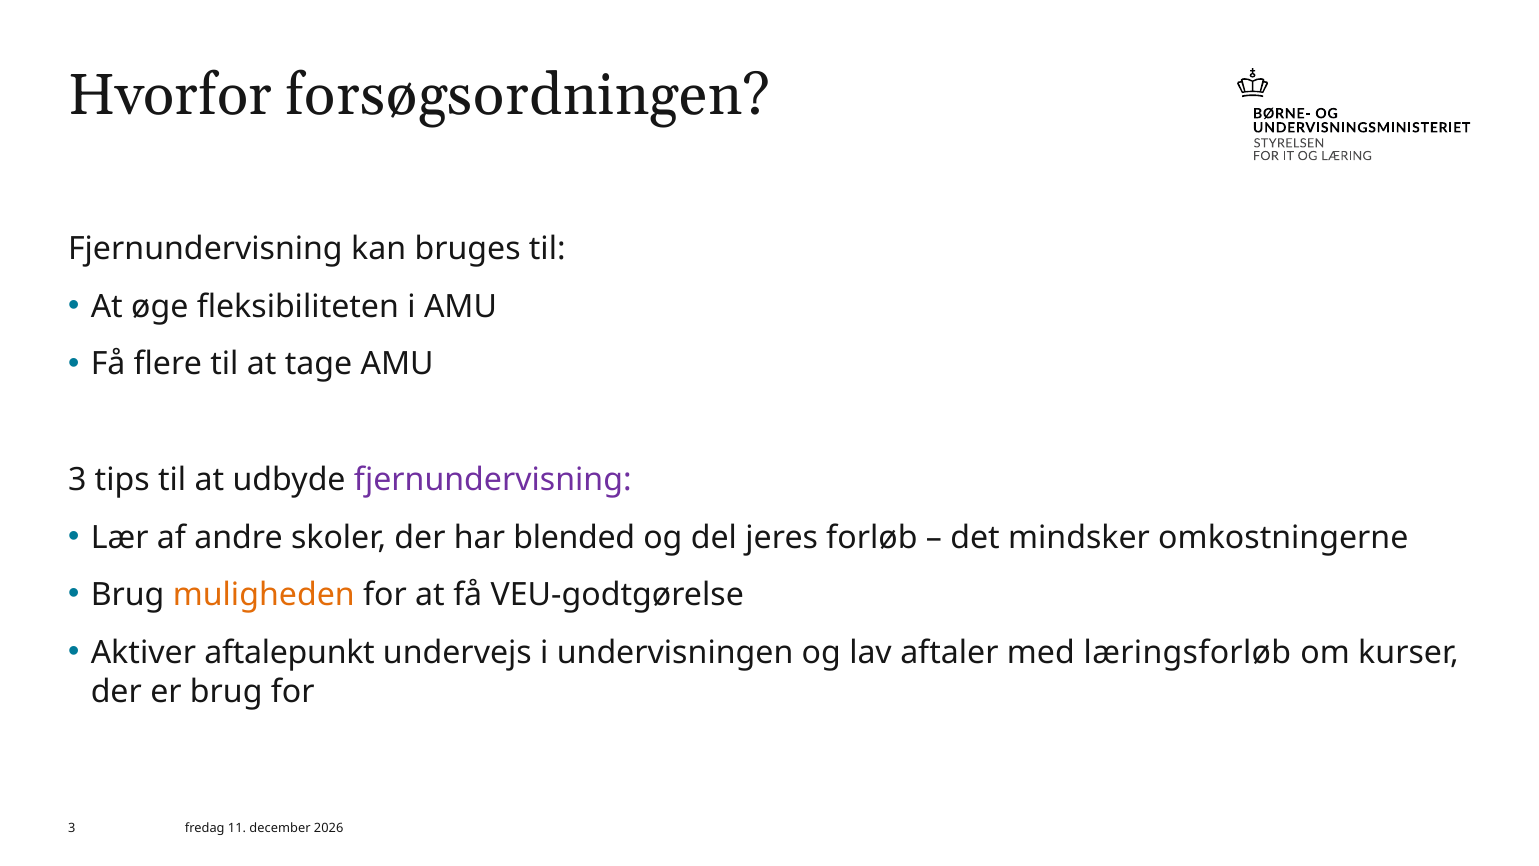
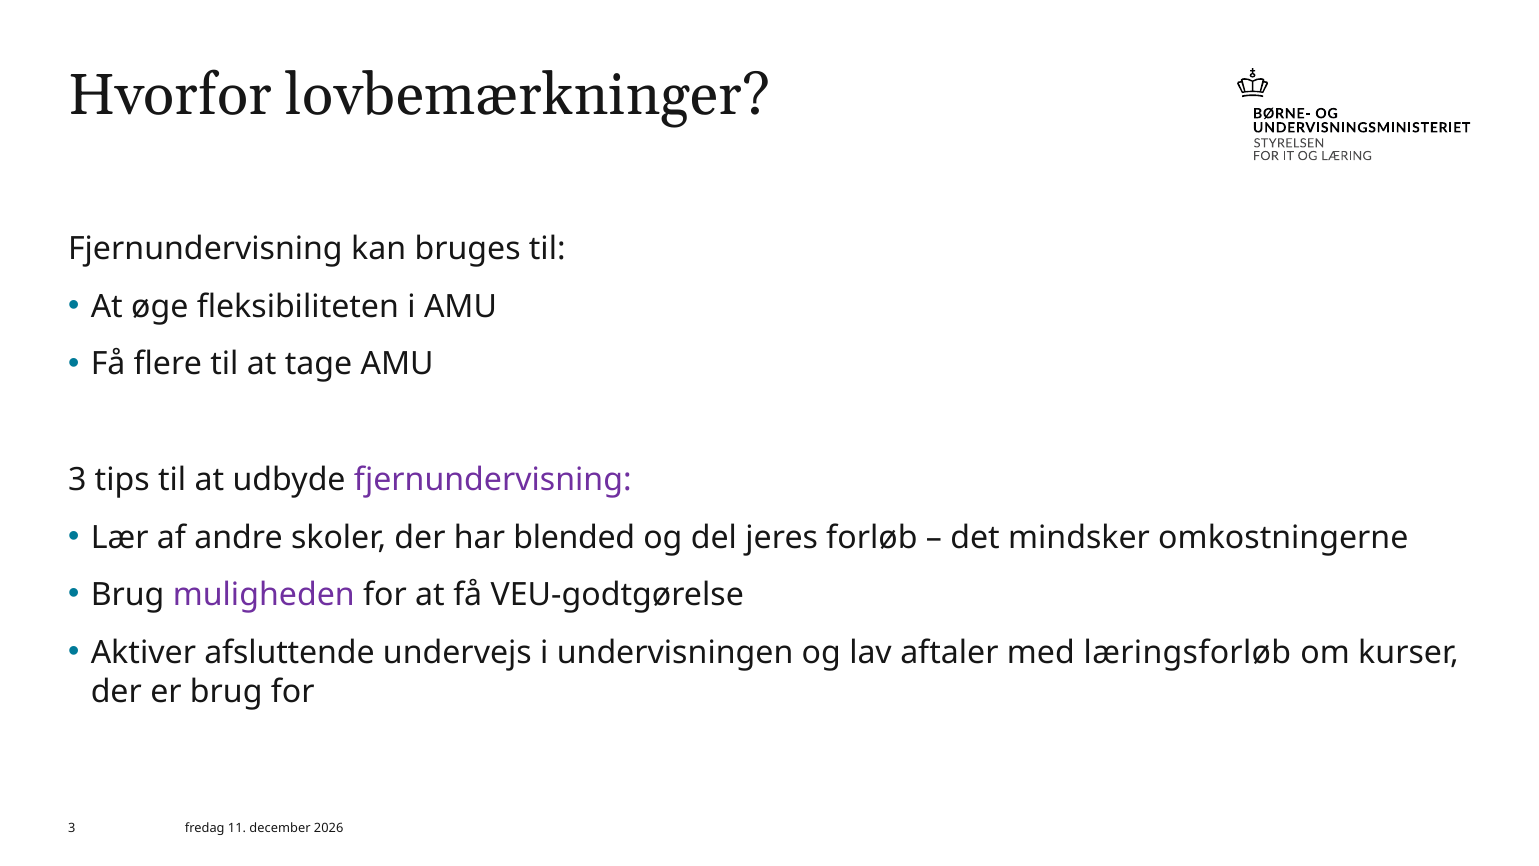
forsøgsordningen: forsøgsordningen -> lovbemærkninger (528, 95)
muligheden colour: orange -> purple (264, 595)
aftalepunkt: aftalepunkt -> afsluttende (289, 653)
